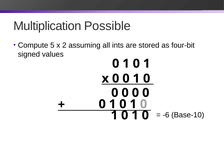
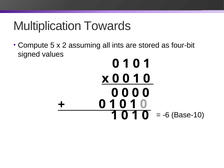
Possible: Possible -> Towards (107, 26)
